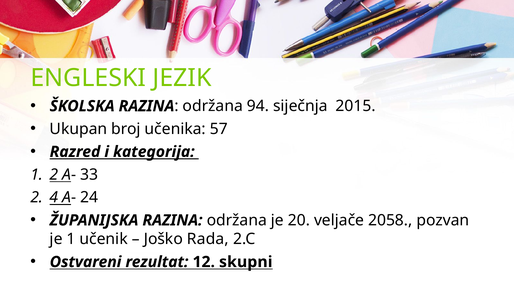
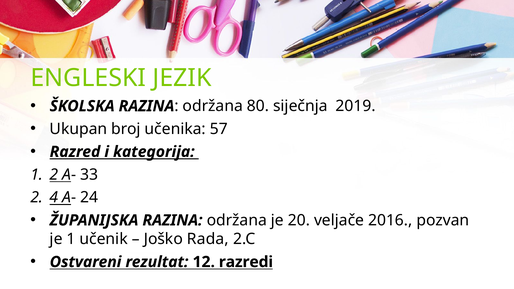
94: 94 -> 80 (258, 106)
2015: 2015 -> 2019 (356, 106)
2058: 2058 -> 2016 (390, 220)
skupni: skupni -> razredi (246, 262)
